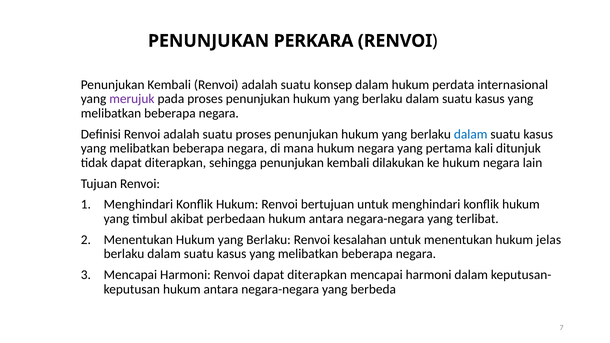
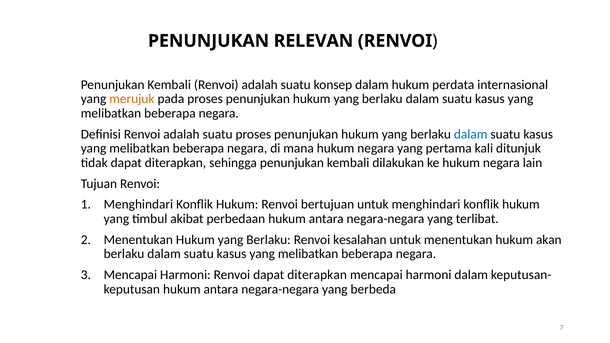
PERKARA: PERKARA -> RELEVAN (313, 41)
merujuk colour: purple -> orange (132, 99)
jelas: jelas -> akan (549, 240)
